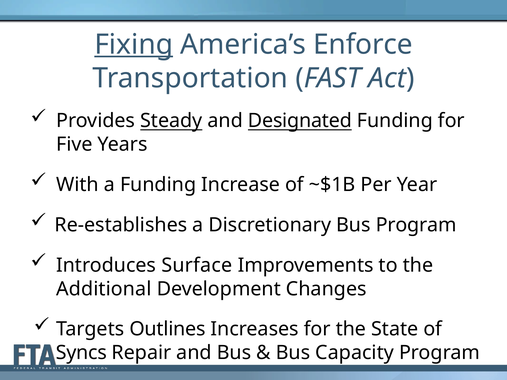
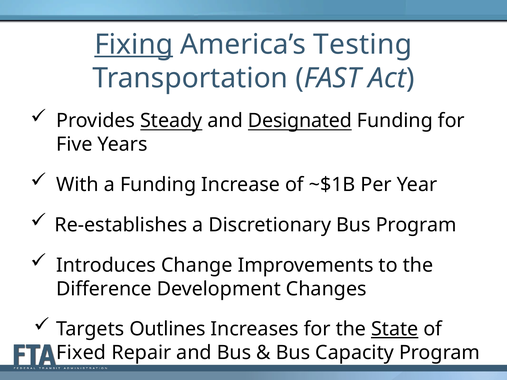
Enforce: Enforce -> Testing (363, 45)
Surface: Surface -> Change (197, 265)
Additional: Additional -> Difference (104, 289)
State underline: none -> present (395, 329)
Syncs: Syncs -> Fixed (81, 353)
